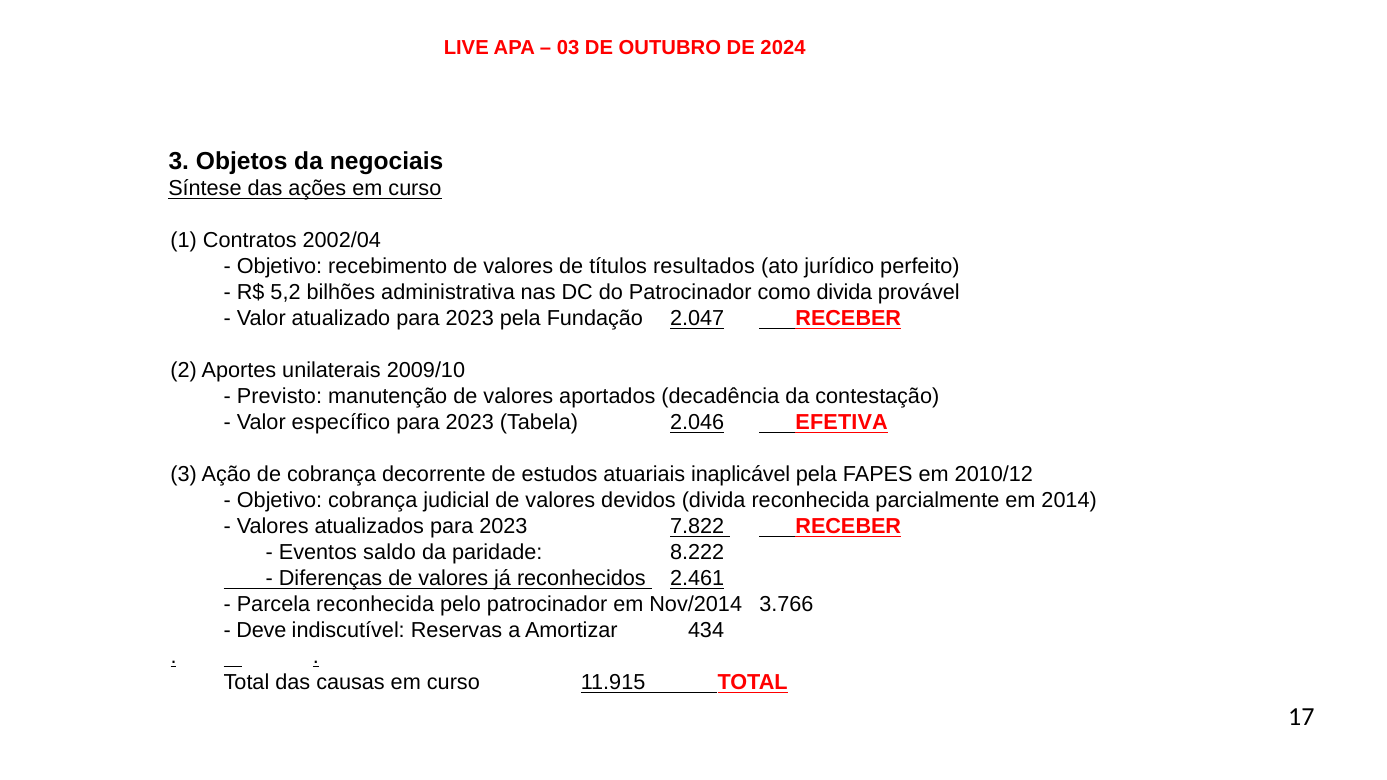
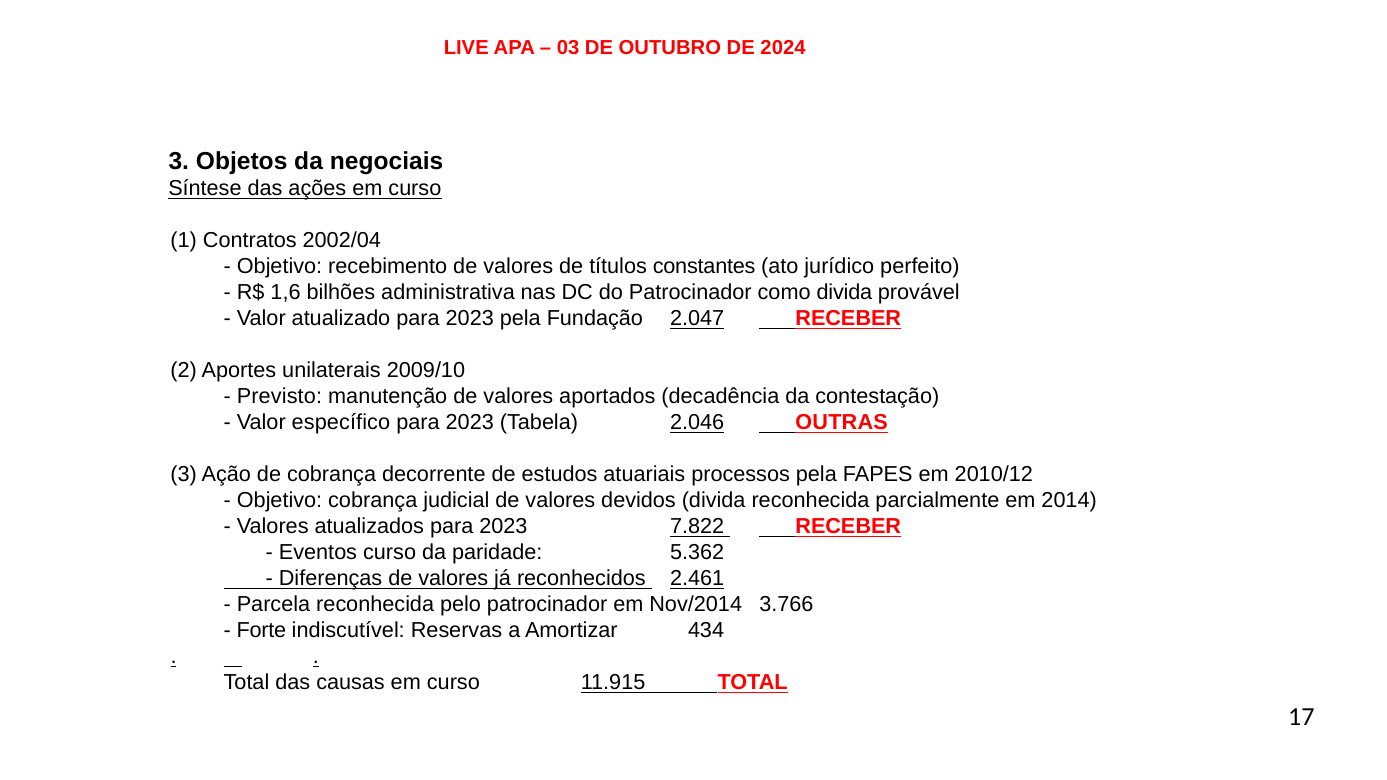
resultados: resultados -> constantes (704, 267)
5,2: 5,2 -> 1,6 (286, 293)
EFETIVA: EFETIVA -> OUTRAS (842, 423)
inaplicável: inaplicável -> processos (741, 475)
Eventos saldo: saldo -> curso (390, 553)
8.222: 8.222 -> 5.362 (697, 553)
Deve: Deve -> Forte (261, 631)
